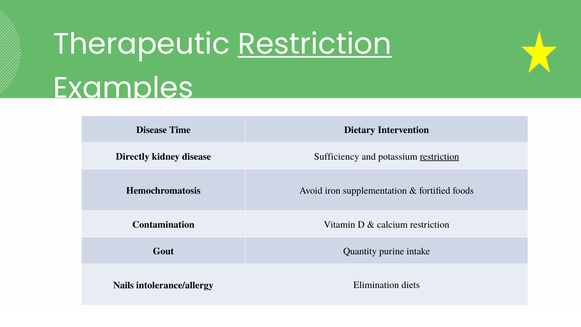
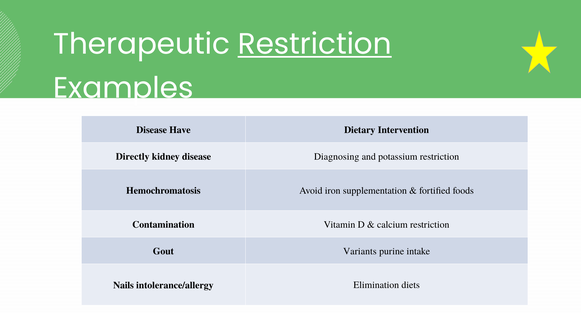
Time: Time -> Have (180, 130)
Sufficiency: Sufficiency -> Diagnosing (337, 156)
restriction underline: present -> none (439, 156)
Quantity: Quantity -> Variants (360, 251)
